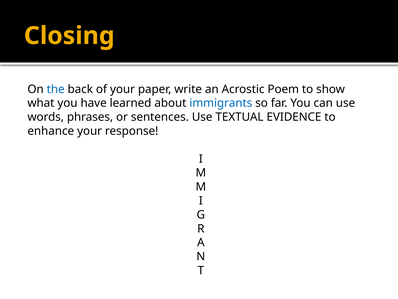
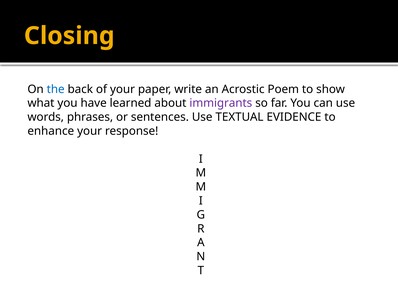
immigrants colour: blue -> purple (221, 103)
